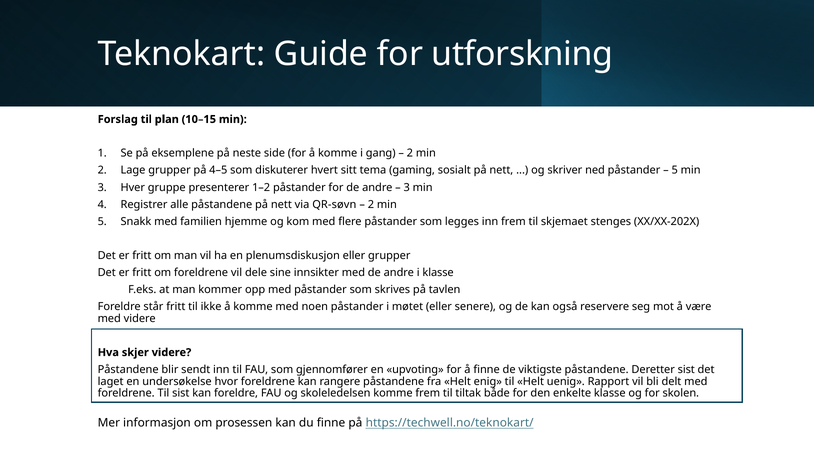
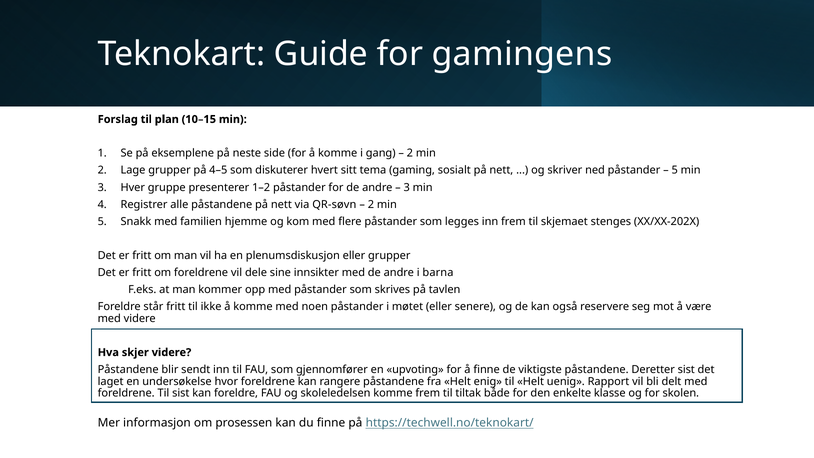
utforskning: utforskning -> gamingens (522, 54)
i klasse: klasse -> barna (438, 272)
